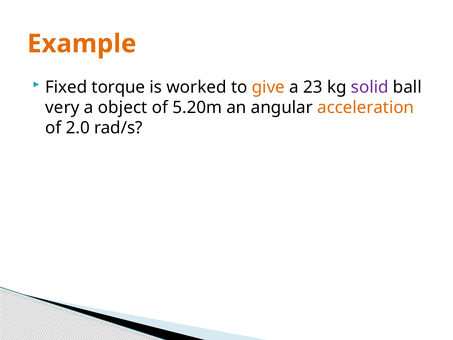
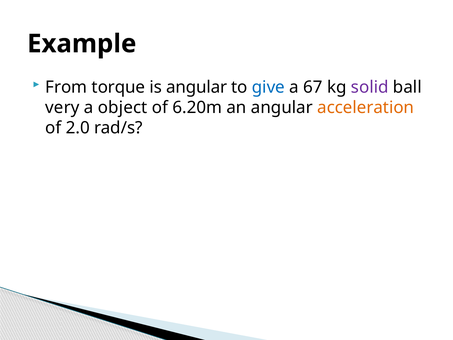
Example colour: orange -> black (82, 44)
Fixed: Fixed -> From (66, 87)
is worked: worked -> angular (197, 87)
give colour: orange -> blue (268, 87)
23: 23 -> 67 (313, 87)
5.20m: 5.20m -> 6.20m (197, 107)
